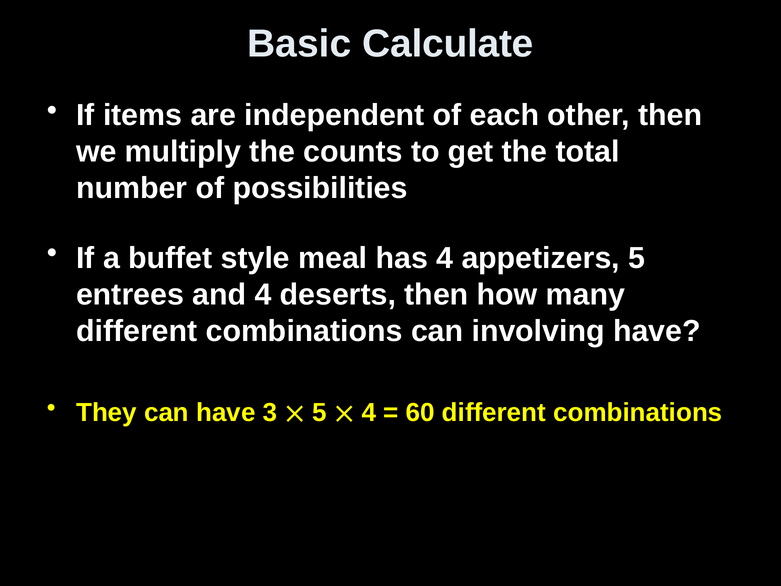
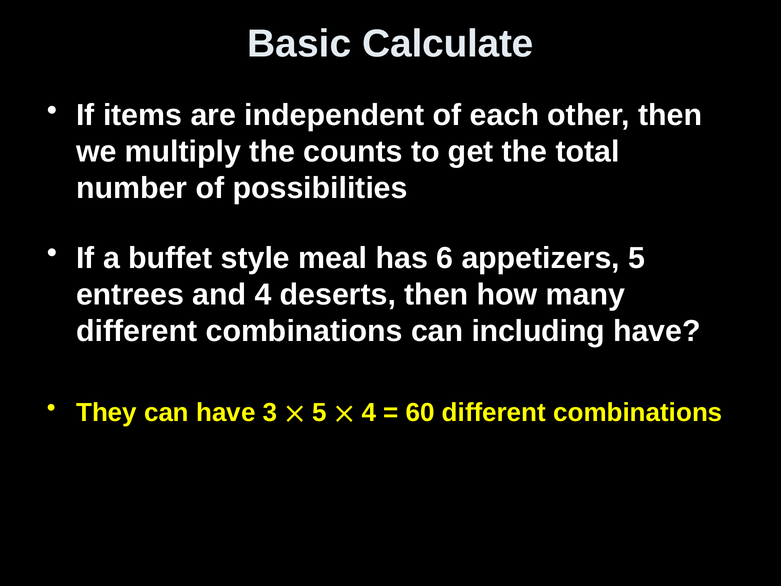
has 4: 4 -> 6 (445, 258)
involving: involving -> including (538, 331)
